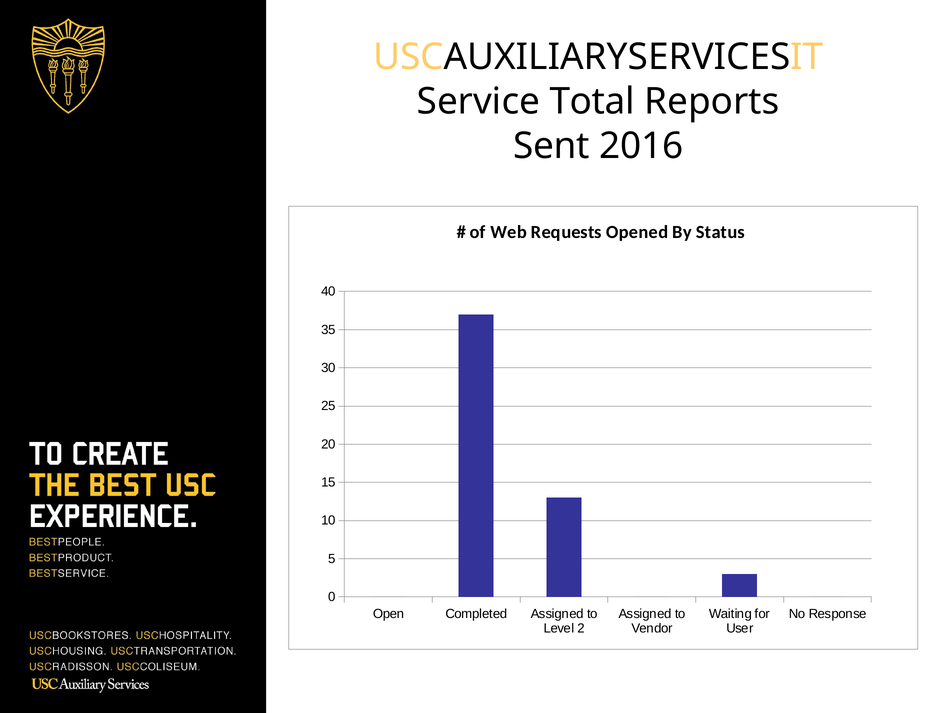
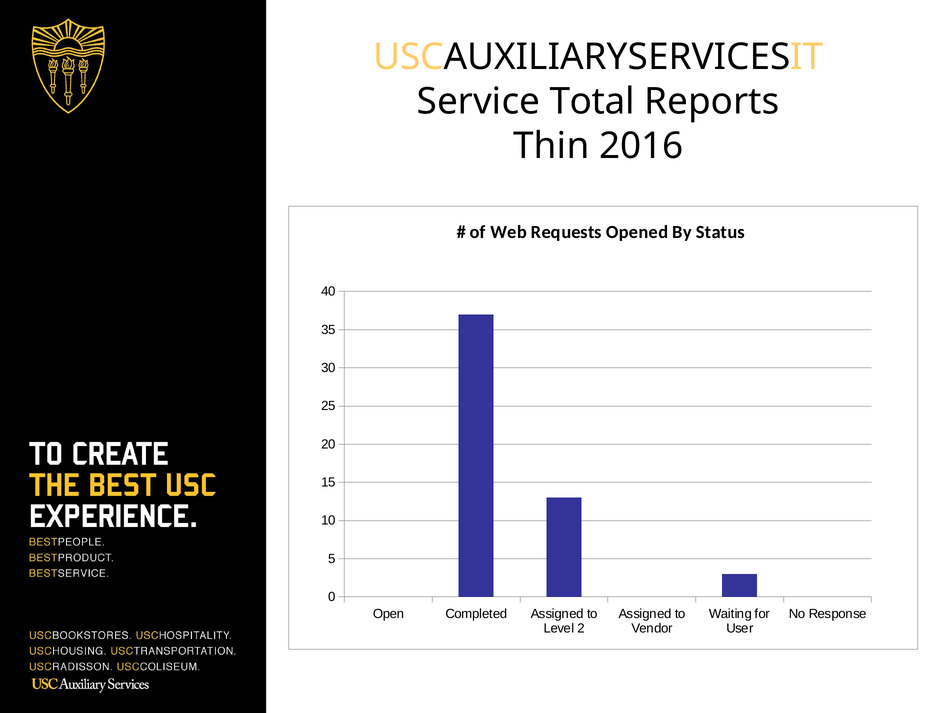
Sent: Sent -> Thin (551, 146)
